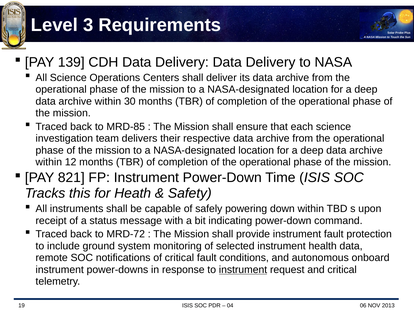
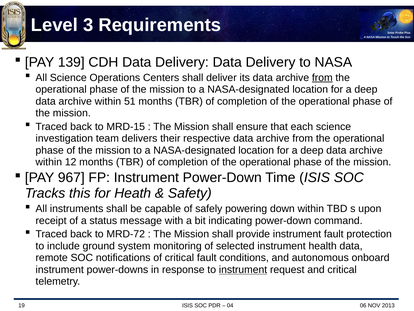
from underline: none -> present (322, 77)
30: 30 -> 51 (130, 101)
MRD-85: MRD-85 -> MRD-15 (126, 126)
821: 821 -> 967 (71, 177)
